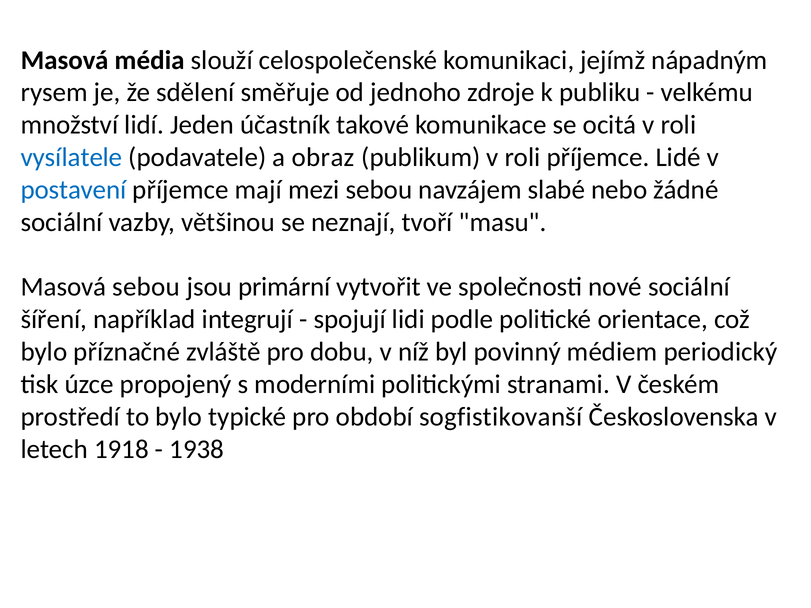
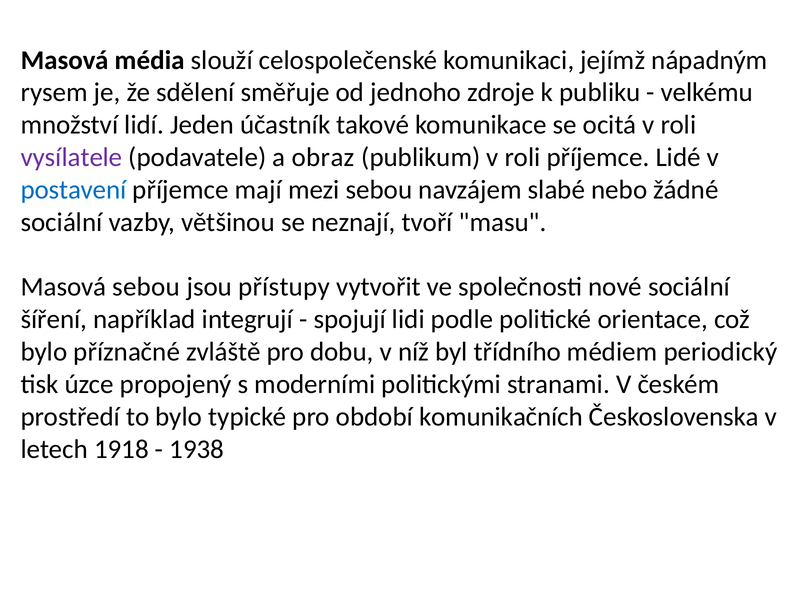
vysílatele colour: blue -> purple (72, 157)
primární: primární -> přístupy (284, 287)
povinný: povinný -> třídního (517, 352)
sogfistikovanší: sogfistikovanší -> komunikačních (501, 417)
